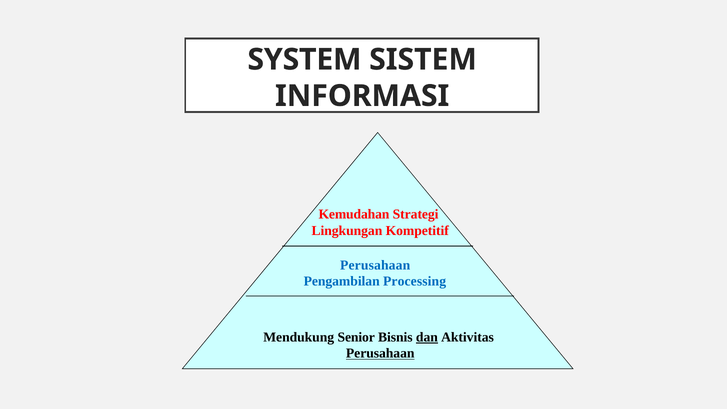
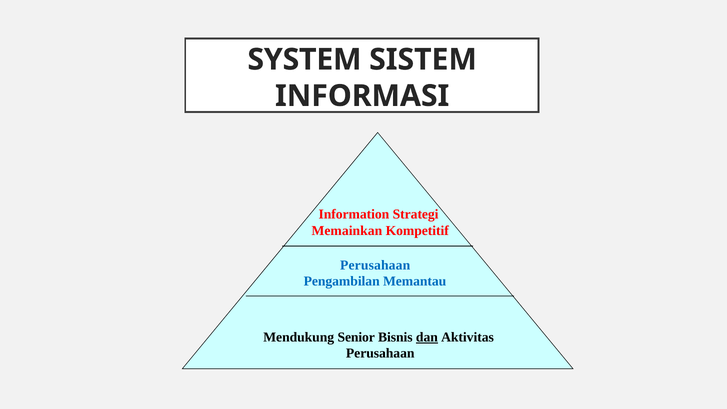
Kemudahan: Kemudahan -> Information (354, 214)
Lingkungan: Lingkungan -> Memainkan (347, 231)
Processing: Processing -> Memantau (415, 281)
Perusahaan underline: present -> none (380, 353)
